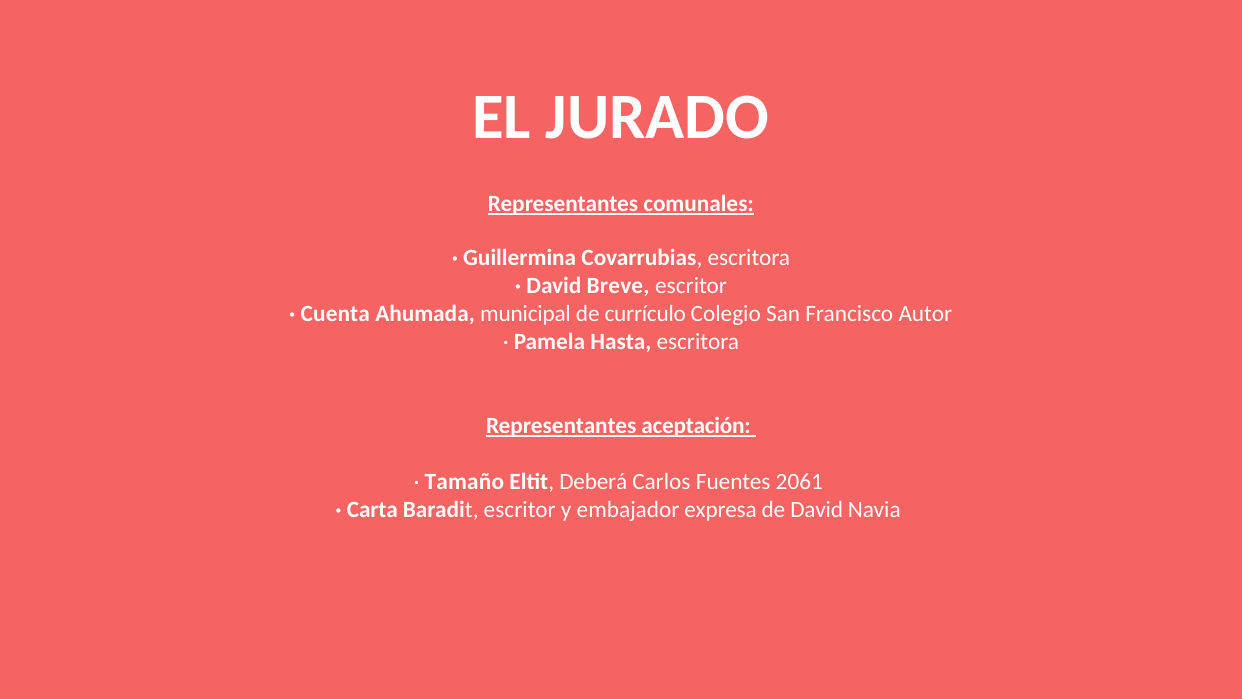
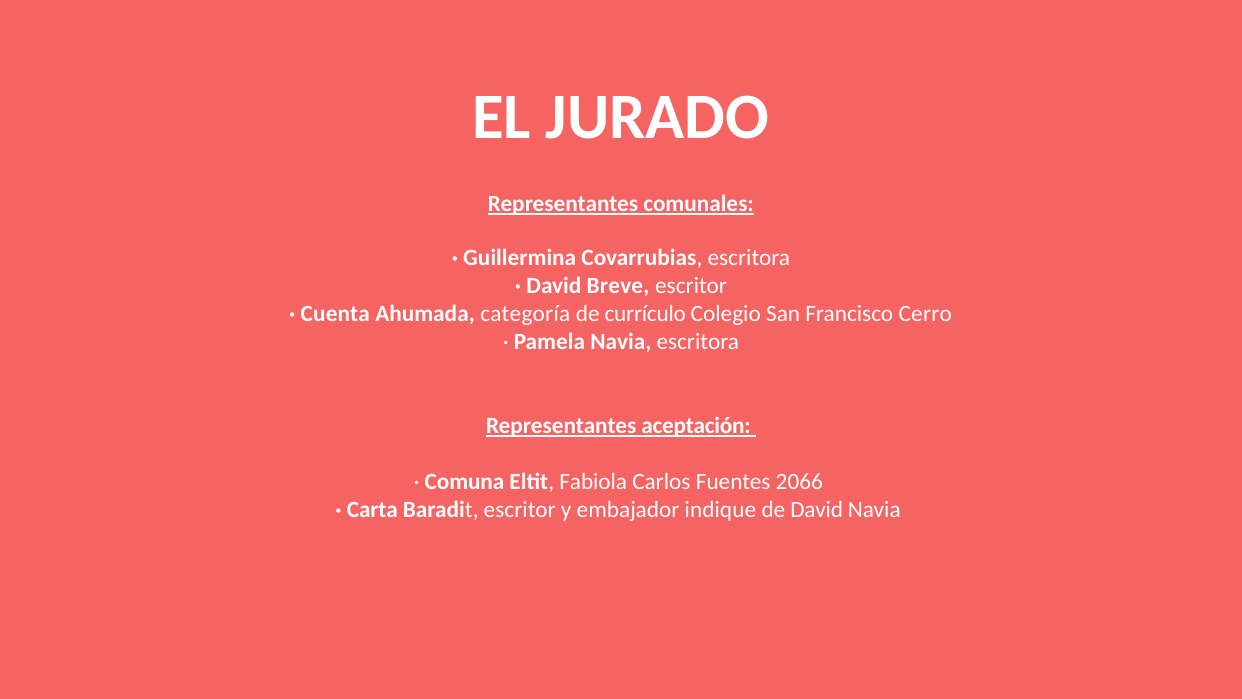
municipal: municipal -> categoría (525, 314)
Autor: Autor -> Cerro (925, 314)
Pamela Hasta: Hasta -> Navia (621, 342)
Tamaño: Tamaño -> Comuna (464, 482)
Deberá: Deberá -> Fabiola (593, 482)
2061: 2061 -> 2066 (799, 482)
expresa: expresa -> indique (720, 510)
